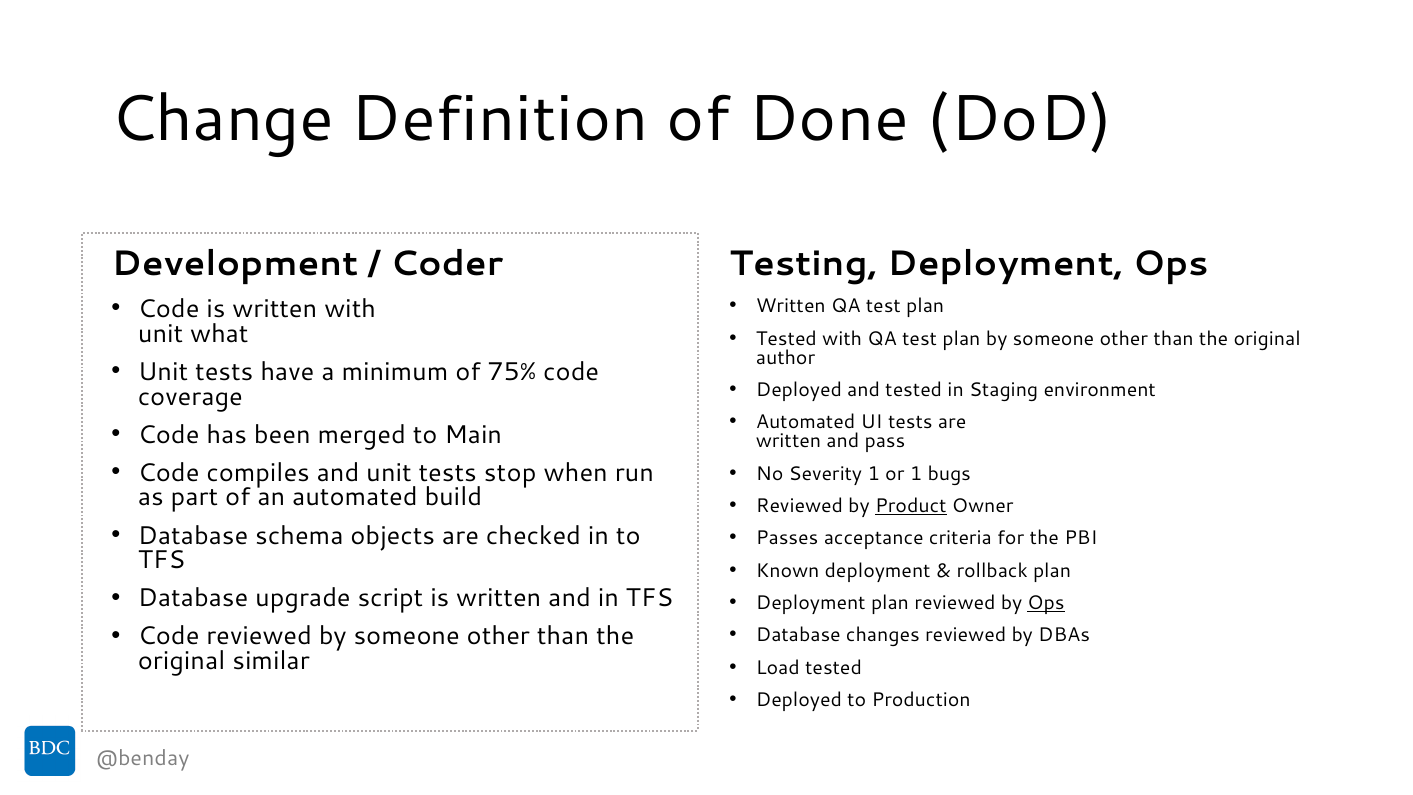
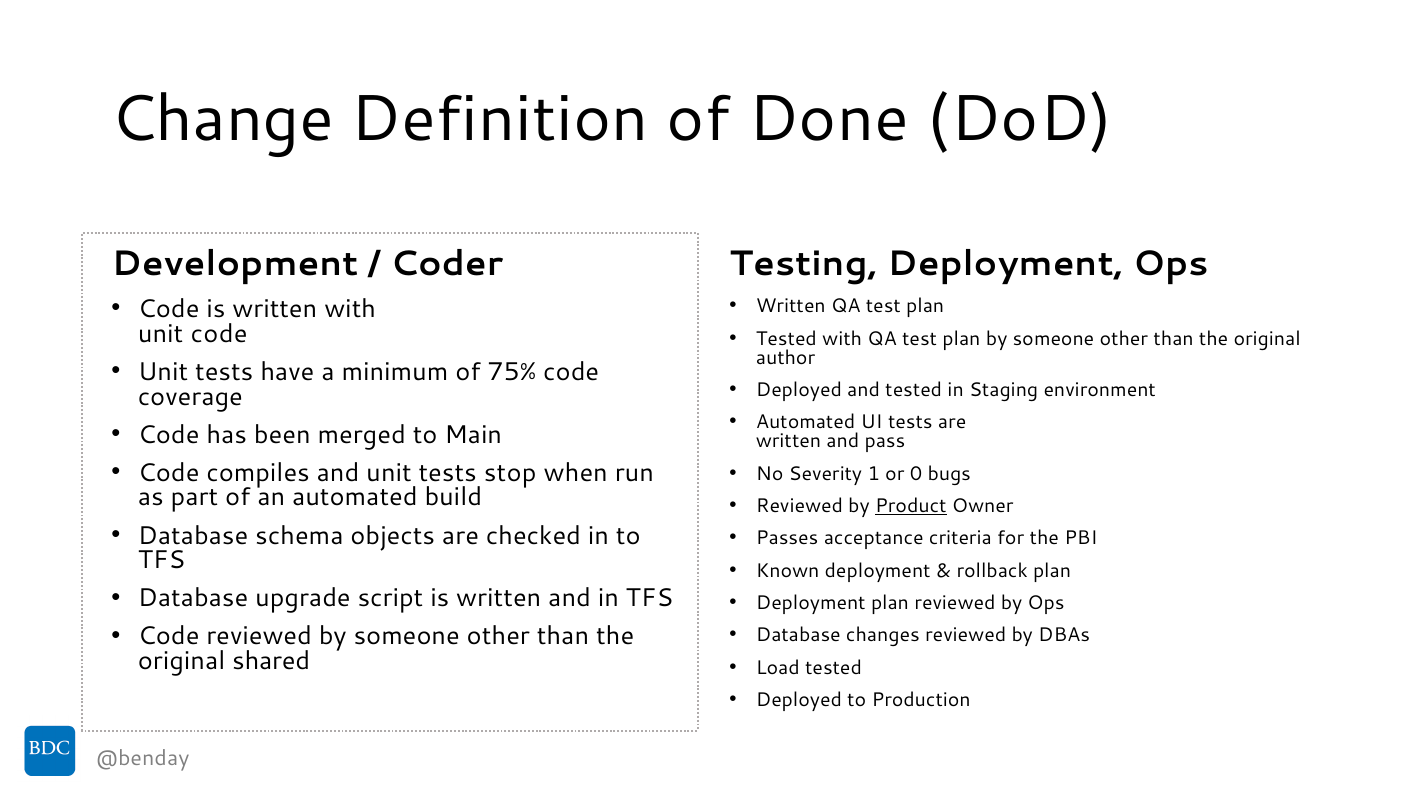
unit what: what -> code (219, 334)
or 1: 1 -> 0 (916, 474)
Ops underline: present -> none (1046, 603)
similar: similar -> shared (271, 661)
